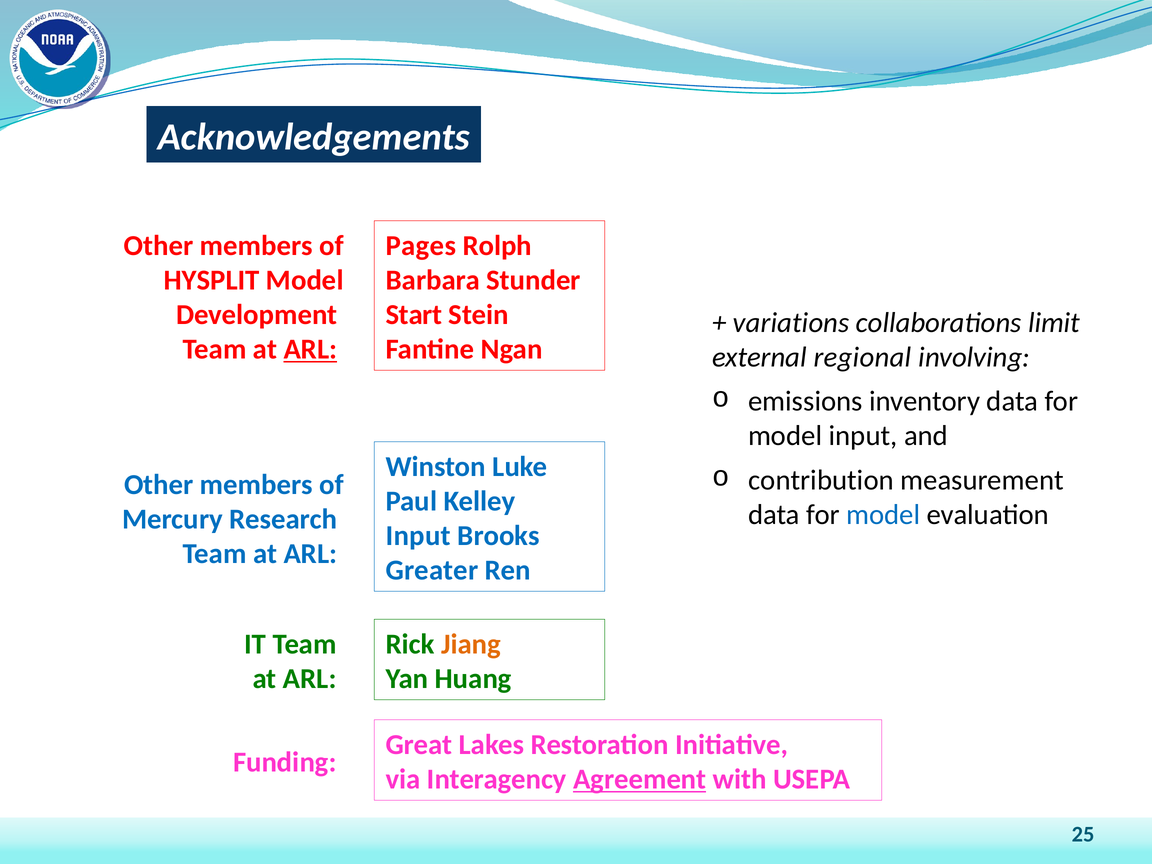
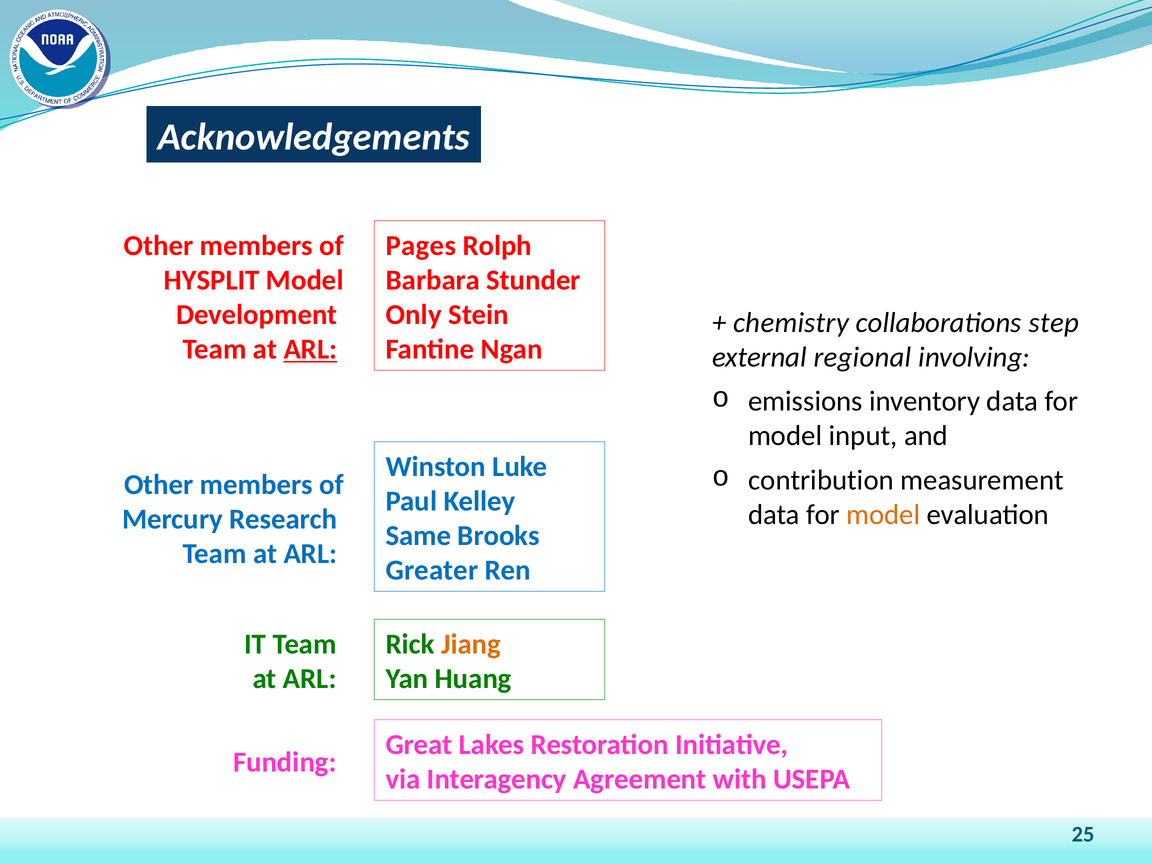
Start: Start -> Only (414, 315)
variations: variations -> chemistry (791, 323)
limit: limit -> step (1054, 323)
model colour: blue -> orange (883, 515)
Input: Input -> Same (418, 536)
Agreement underline: present -> none (640, 779)
